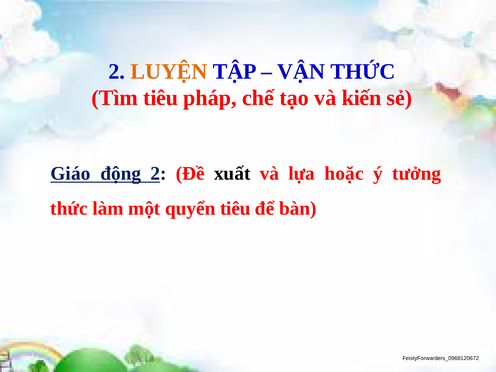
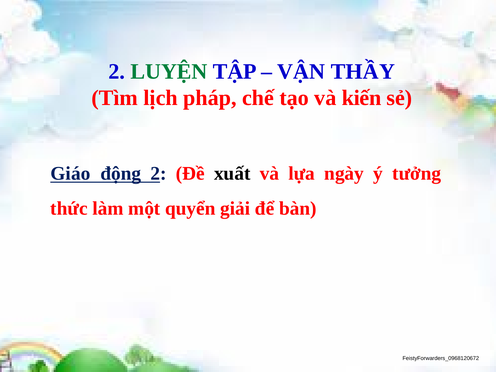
LUYỆN colour: orange -> green (169, 71)
VẬN THỨC: THỨC -> THẦY (363, 71)
Tìm tiêu: tiêu -> lịch (161, 98)
hoặc: hoặc -> ngày (344, 174)
quyển tiêu: tiêu -> giải (235, 208)
